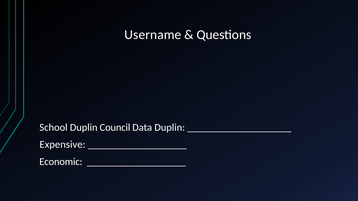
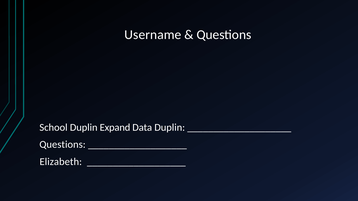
Council: Council -> Expand (115, 128)
Expensive: Expensive -> Questions (63, 145)
Economic: Economic -> Elizabeth (61, 162)
